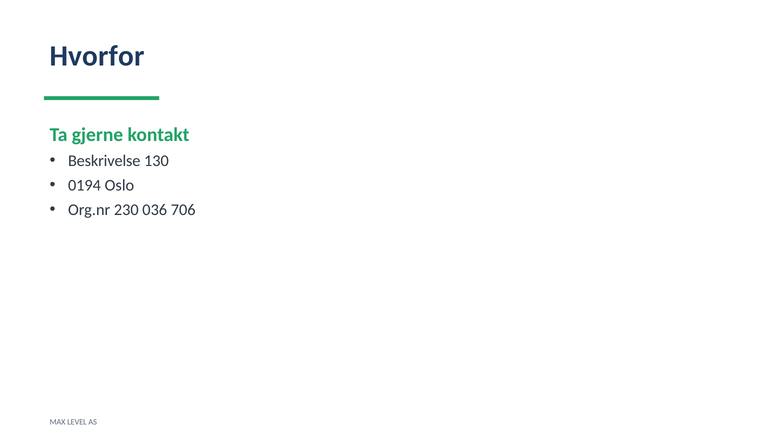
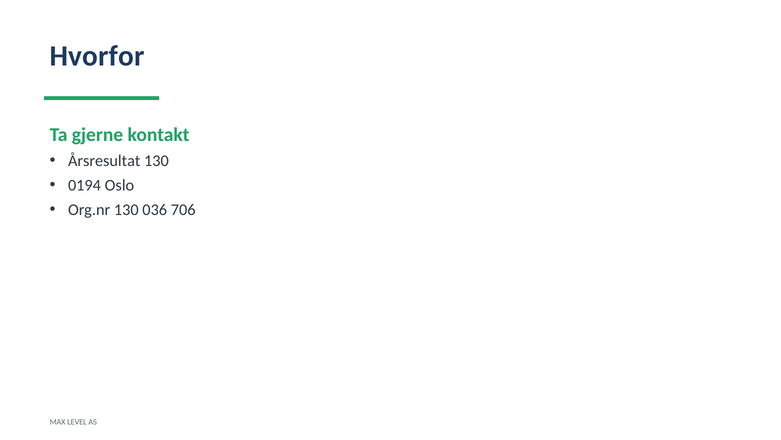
Beskrivelse: Beskrivelse -> Årsresultat (104, 161)
Org.nr 230: 230 -> 130 (126, 209)
